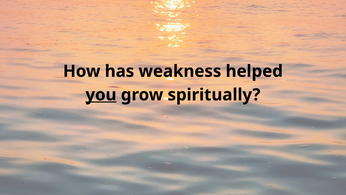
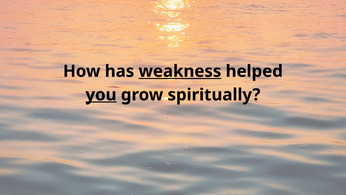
weakness underline: none -> present (180, 71)
